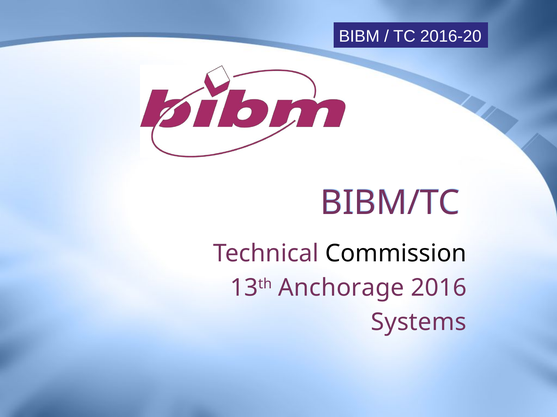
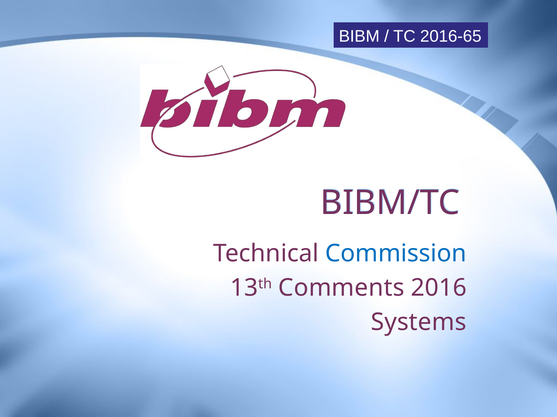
2016-20: 2016-20 -> 2016-65 (451, 36)
Commission colour: black -> blue (396, 253)
Anchorage: Anchorage -> Comments (341, 287)
